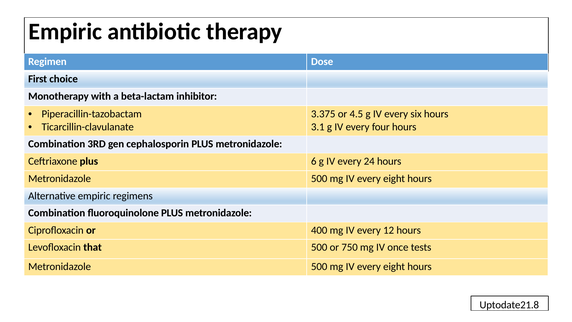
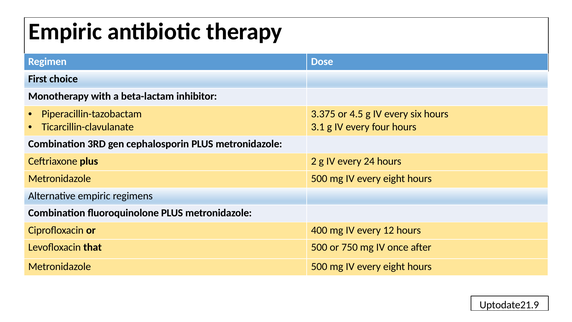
6: 6 -> 2 (314, 161)
tests: tests -> after (421, 247)
Uptodate21.8: Uptodate21.8 -> Uptodate21.9 (509, 305)
